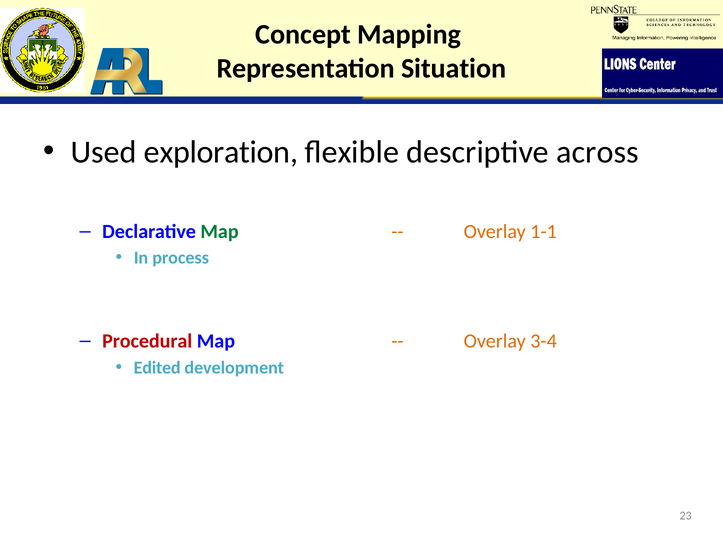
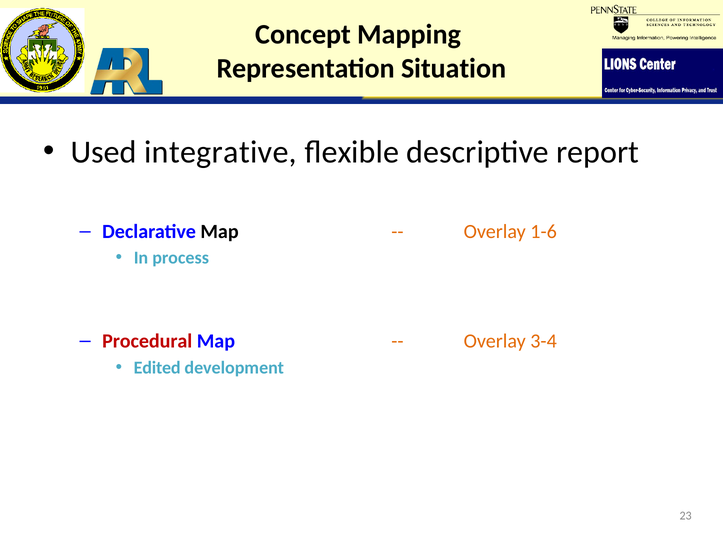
exploration: exploration -> integrative (221, 152)
across: across -> report (597, 152)
Map colour: green -> black (220, 231)
1-1: 1-1 -> 1-6 (544, 231)
